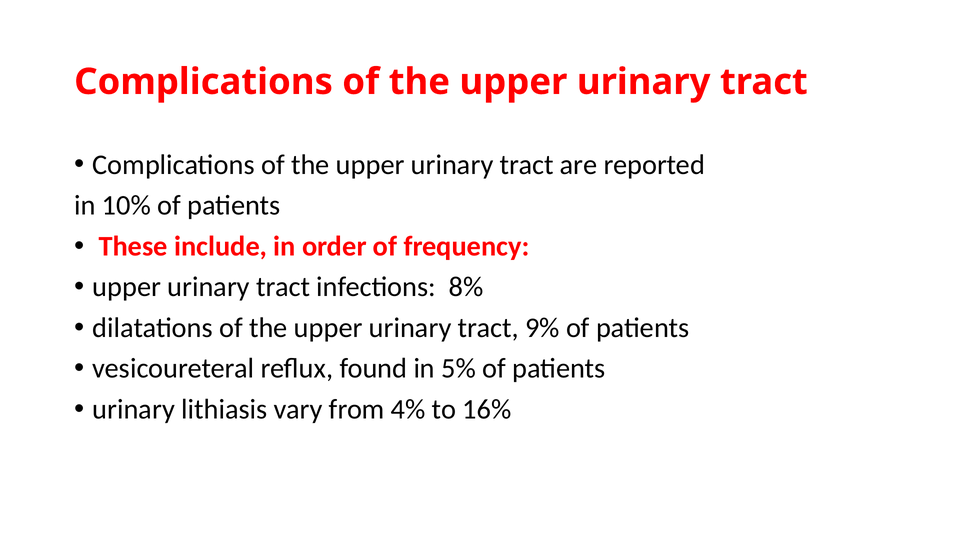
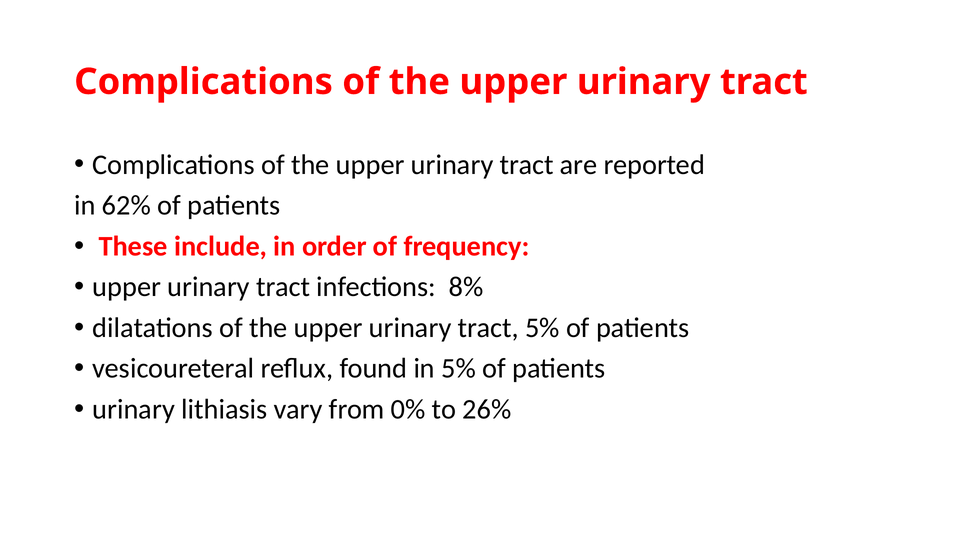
10%: 10% -> 62% (126, 205)
tract 9%: 9% -> 5% (542, 327)
4%: 4% -> 0% (408, 409)
16%: 16% -> 26% (487, 409)
